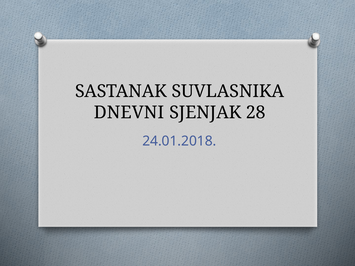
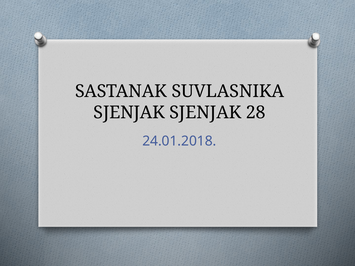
DNEVNI: DNEVNI -> SJENJAK (129, 113)
